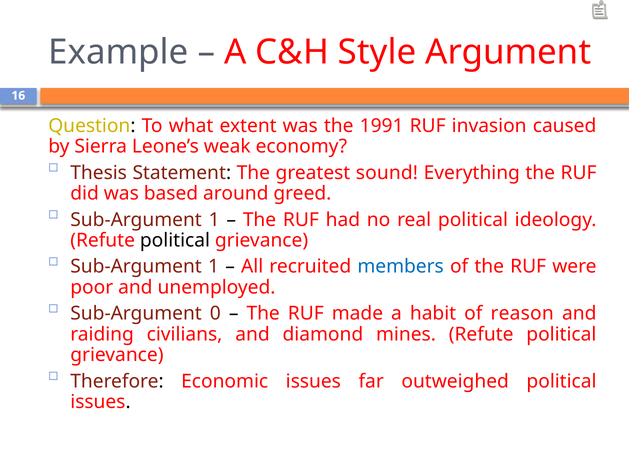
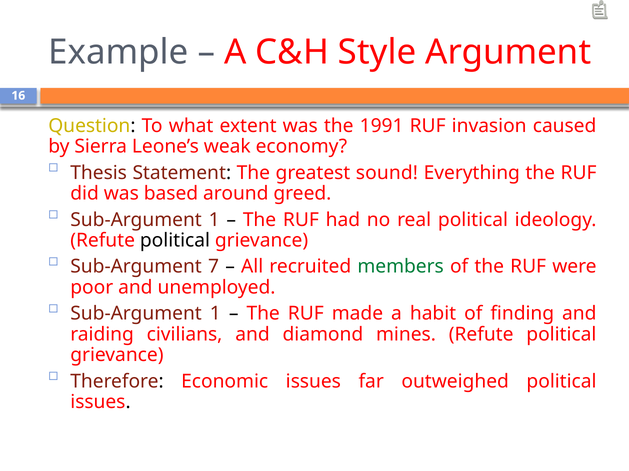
1: 1 -> 7 (214, 267)
members colour: blue -> green (401, 267)
0: 0 -> 1 (215, 314)
reason: reason -> finding (522, 314)
